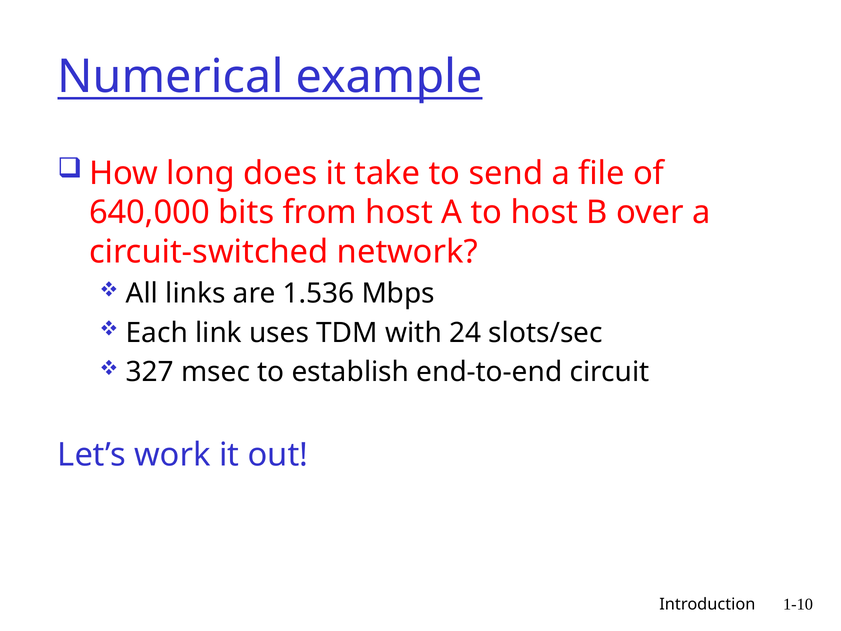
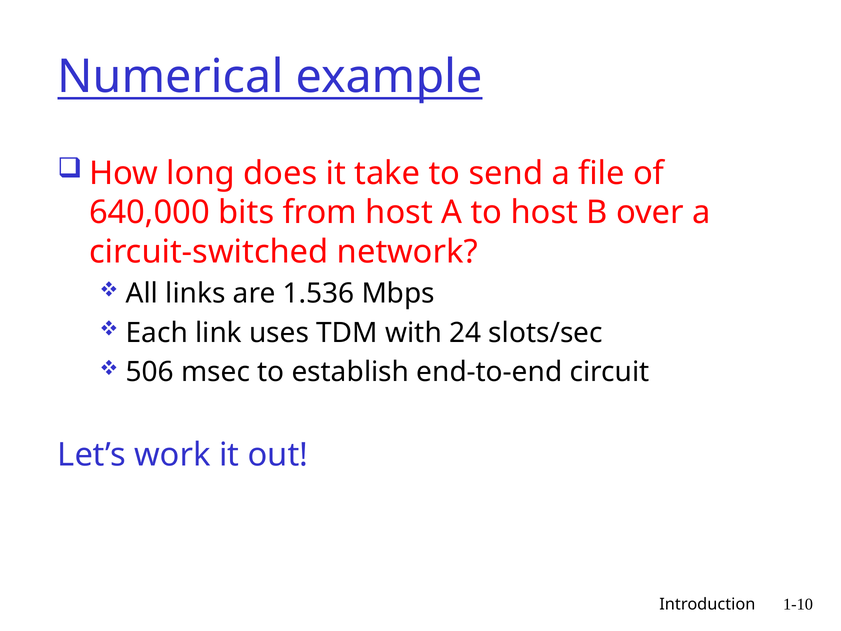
327: 327 -> 506 (150, 372)
